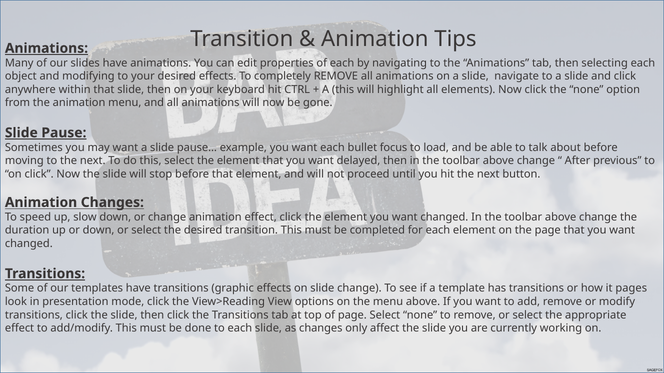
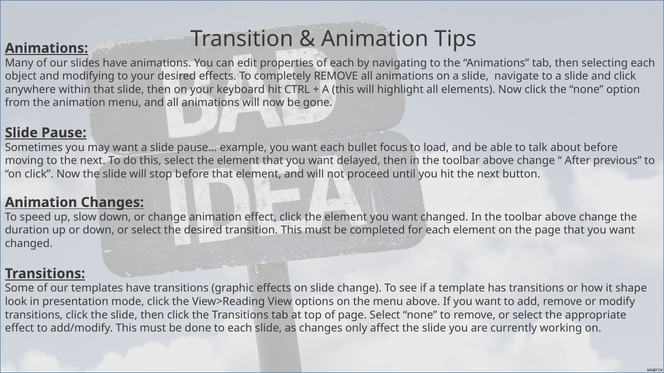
pages: pages -> shape (631, 289)
